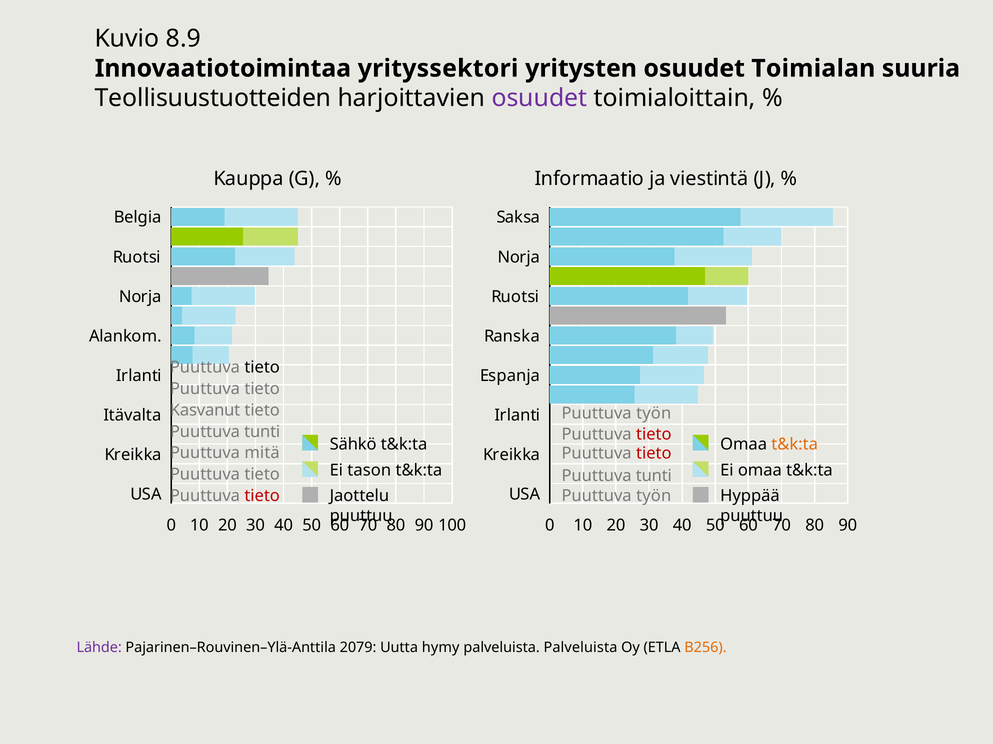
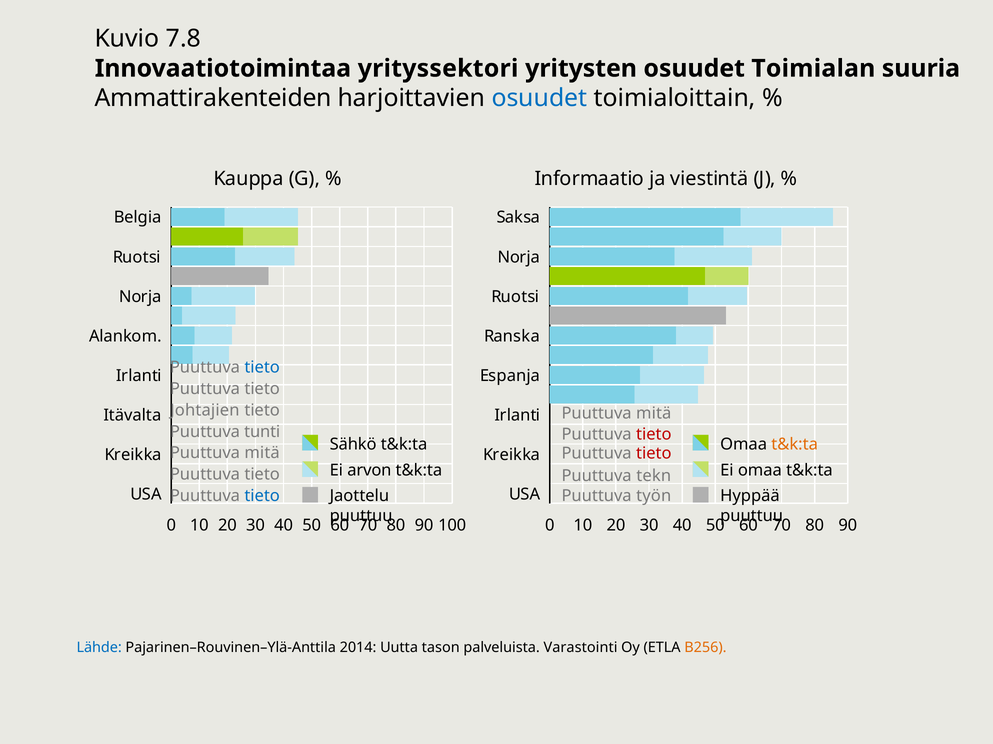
8.9: 8.9 -> 7.8 (183, 39)
Teollisuustuotteiden: Teollisuustuotteiden -> Ammattirakenteiden (213, 98)
osuudet colour: purple -> blue (539, 98)
tieto colour: black -> blue (262, 368)
Kasvanut: Kasvanut -> Johtajien (205, 411)
työn: työn -> mitä (654, 414)
tason: tason -> arvon (369, 471)
tunti: tunti -> tekn (654, 476)
tieto colour: red -> blue (262, 496)
Lähde colour: purple -> blue (99, 648)
2079: 2079 -> 2014 (358, 648)
hymy: hymy -> tason (441, 648)
palveluista Palveluista: Palveluista -> Varastointi (581, 648)
